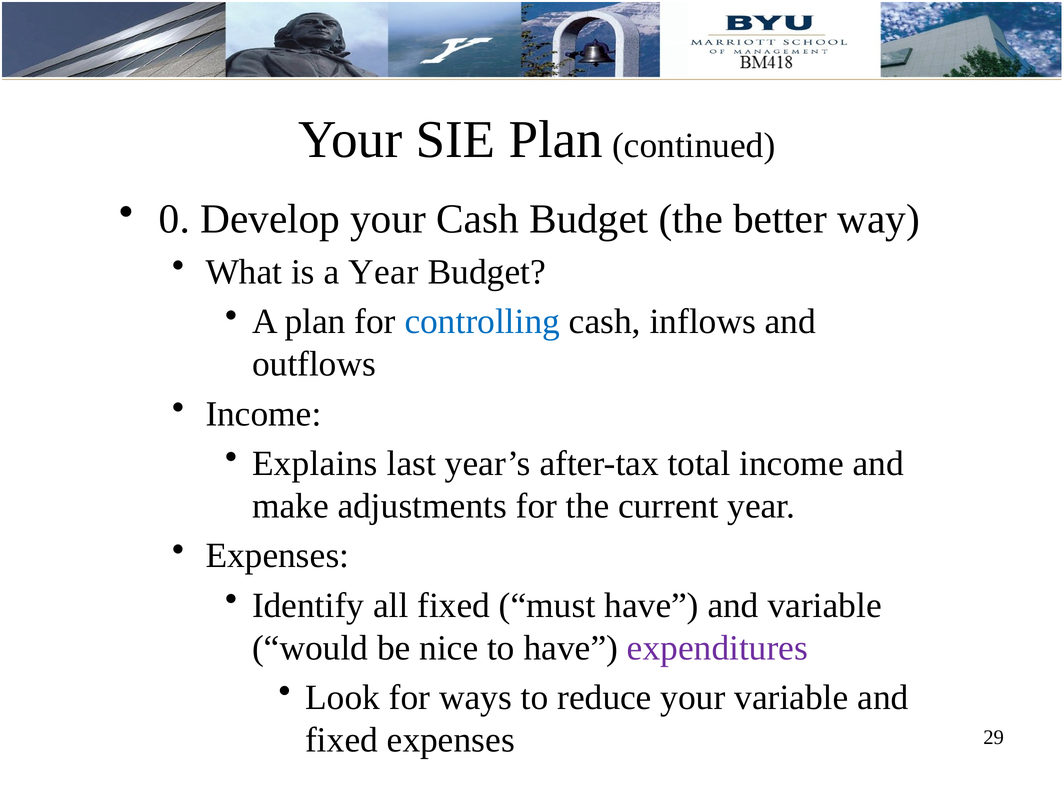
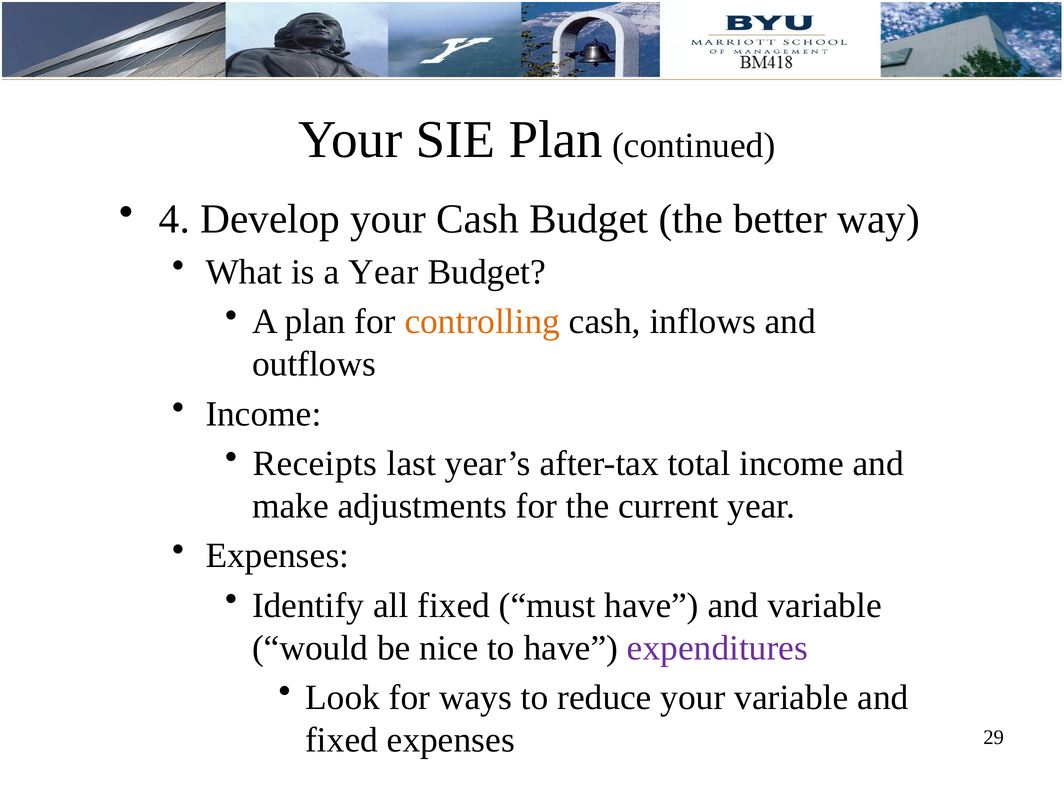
0: 0 -> 4 (174, 219)
controlling colour: blue -> orange (482, 322)
Explains: Explains -> Receipts (315, 464)
